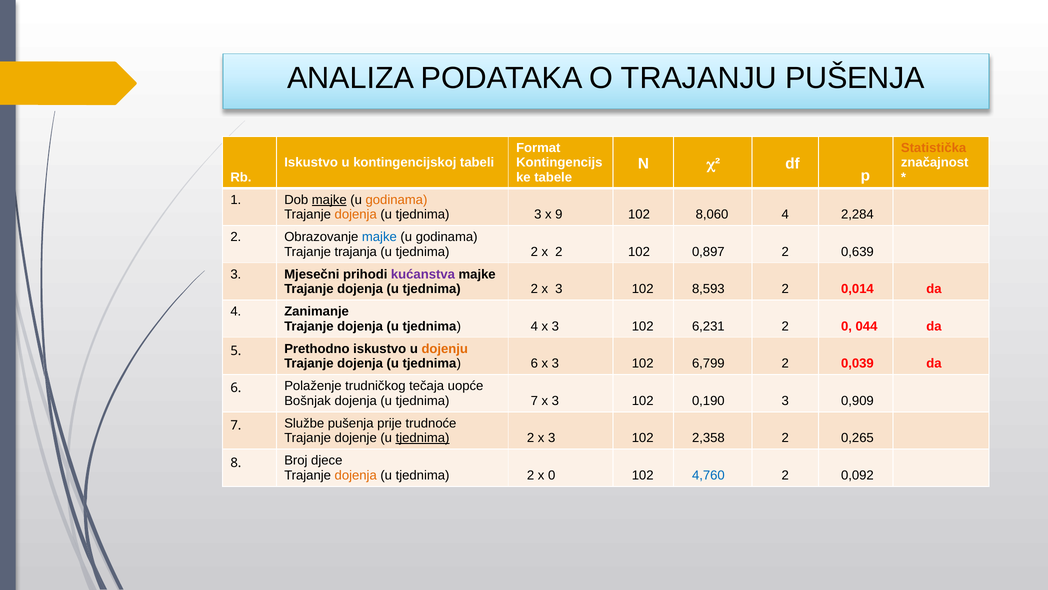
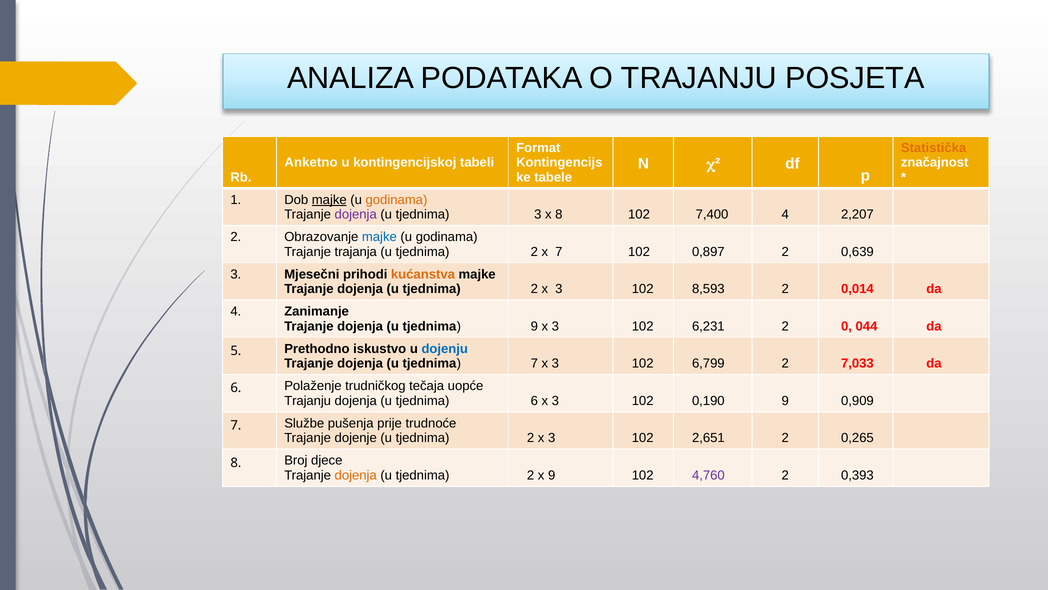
TRAJANJU PUŠENJA: PUŠENJA -> POSJETA (855, 78)
Iskustvo: Iskustvo -> Anketno (311, 162)
dojenja colour: orange -> purple (356, 214)
x 9: 9 -> 8 (559, 214)
8,060: 8,060 -> 7,400 (712, 214)
2,284: 2,284 -> 2,207 (857, 214)
x 2: 2 -> 7 (559, 251)
kućanstva colour: purple -> orange (423, 274)
tjednima 4: 4 -> 9 (534, 326)
dojenju colour: orange -> blue (445, 349)
tjednima 6: 6 -> 7 (534, 363)
0,039: 0,039 -> 7,033 (857, 363)
Bošnjak: Bošnjak -> Trajanju (308, 400)
tjednima 7: 7 -> 6 (534, 400)
0,190 3: 3 -> 9 (785, 400)
tjednima underline: present -> none (423, 438)
2,358: 2,358 -> 2,651 (708, 438)
x 0: 0 -> 9 (552, 475)
4,760 colour: blue -> purple (708, 475)
0,092: 0,092 -> 0,393 (857, 475)
